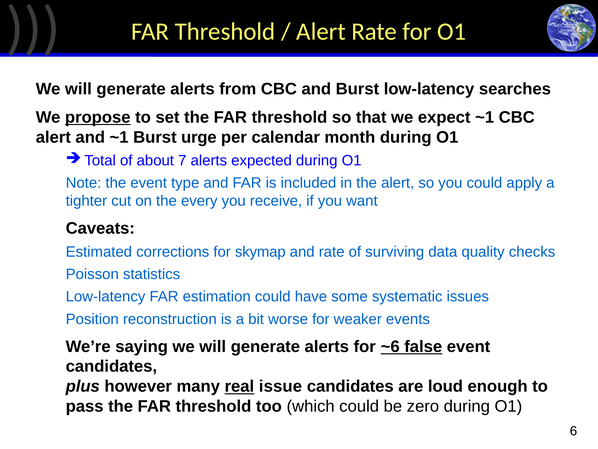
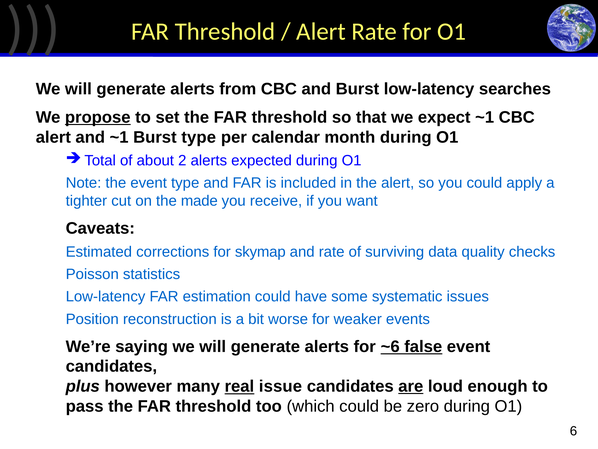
Burst urge: urge -> type (199, 137)
7: 7 -> 2 (182, 160)
every: every -> made (199, 201)
are underline: none -> present (411, 386)
